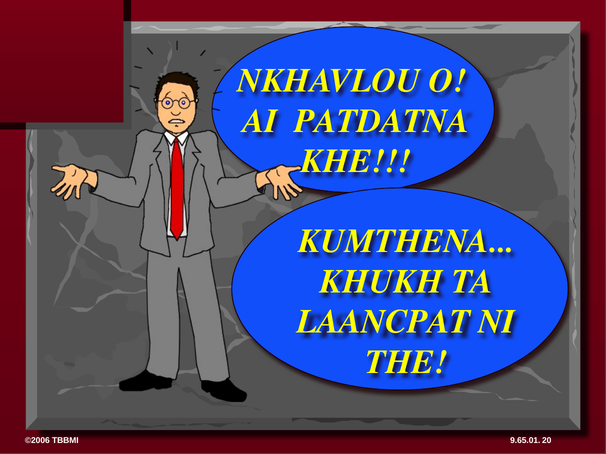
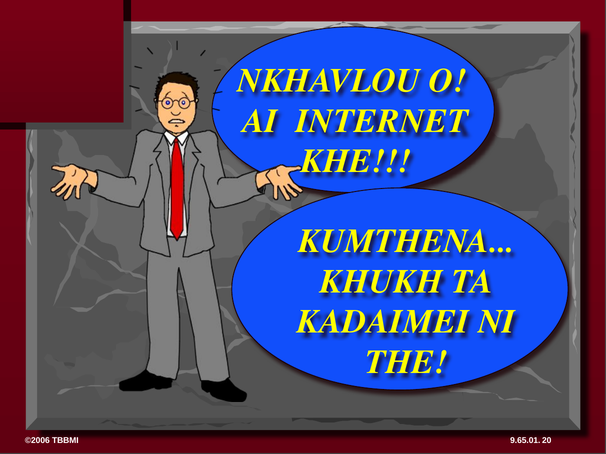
PATDATNA: PATDATNA -> INTERNET (382, 121)
LAANCPAT: LAANCPAT -> KADAIMEI (383, 322)
